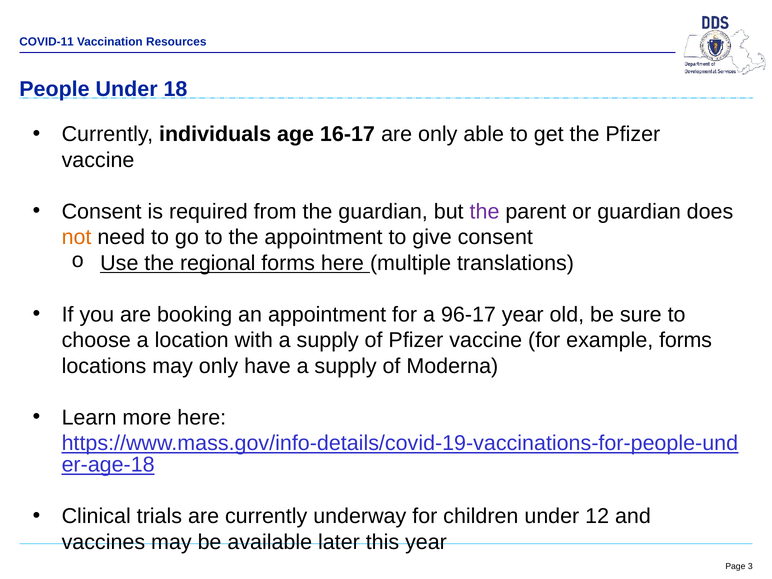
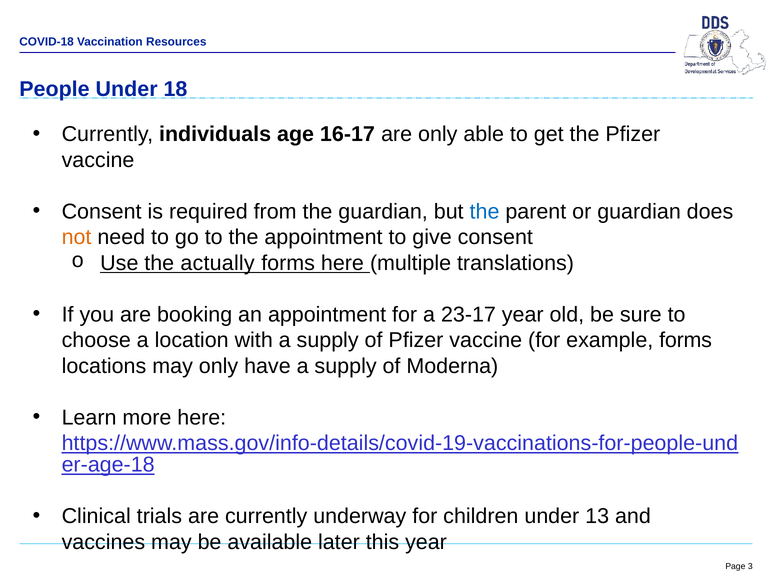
COVID-11: COVID-11 -> COVID-18 (47, 42)
the colour: purple -> blue (485, 212)
regional: regional -> actually (218, 263)
96-17: 96-17 -> 23-17 (468, 315)
12: 12 -> 13 (597, 516)
